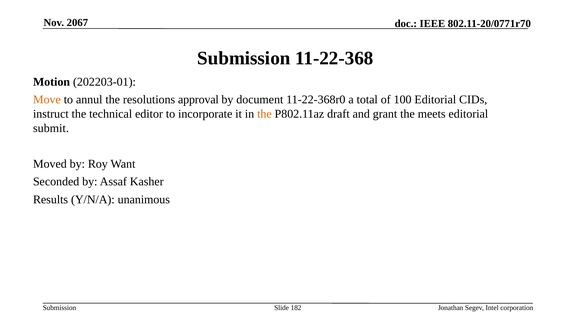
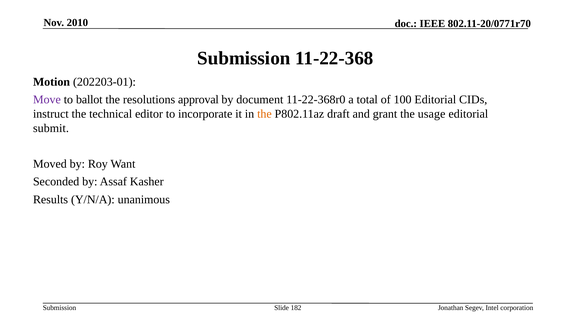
2067: 2067 -> 2010 (77, 23)
Move colour: orange -> purple (47, 100)
annul: annul -> ballot (89, 100)
meets: meets -> usage (432, 114)
